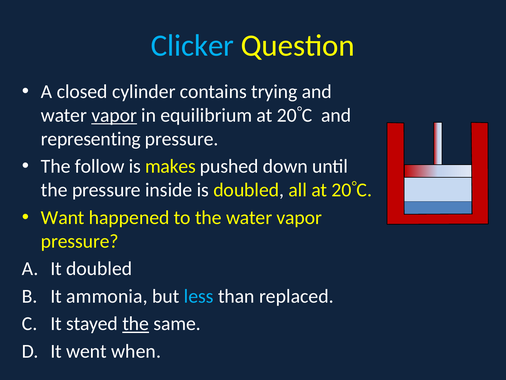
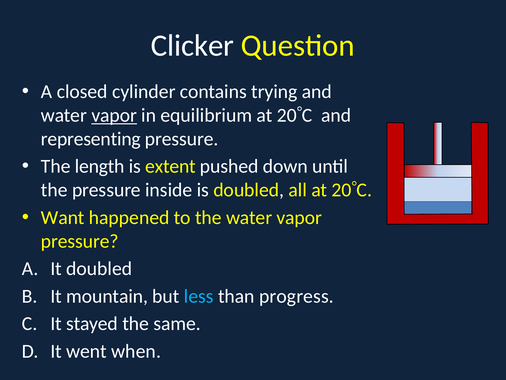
Clicker colour: light blue -> white (192, 46)
follow: follow -> length (100, 166)
makes: makes -> extent (170, 166)
ammonia: ammonia -> mountain (107, 296)
replaced: replaced -> progress (296, 296)
the underline: present -> none (136, 323)
